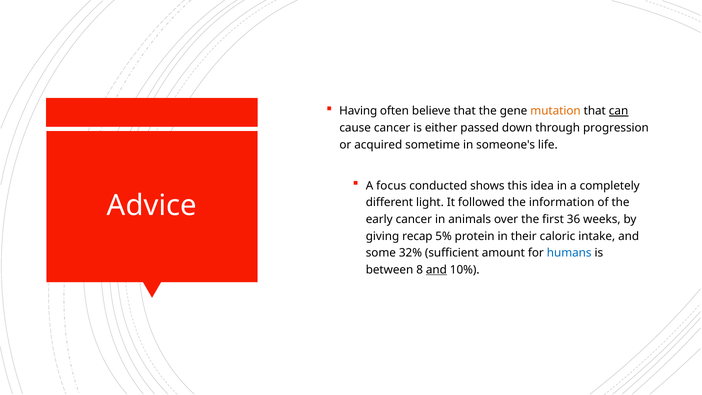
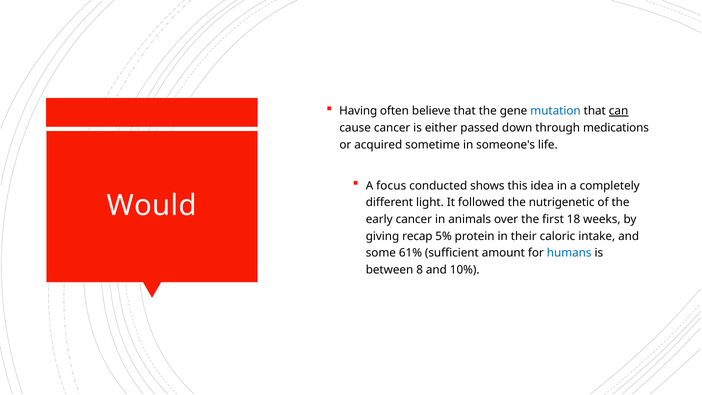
mutation colour: orange -> blue (556, 111)
progression: progression -> medications (616, 128)
Advice: Advice -> Would (152, 205)
information: information -> nutrigenetic (562, 202)
36: 36 -> 18 (574, 219)
32%: 32% -> 61% (410, 253)
and underline: present -> none (436, 270)
